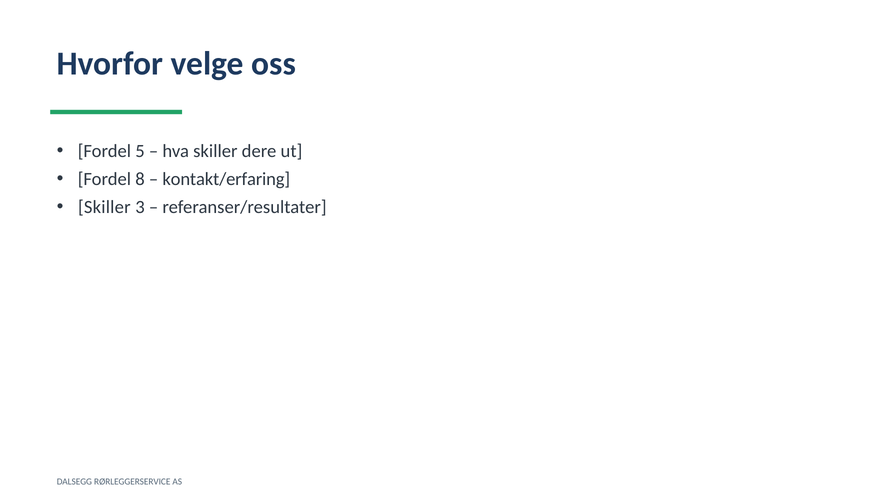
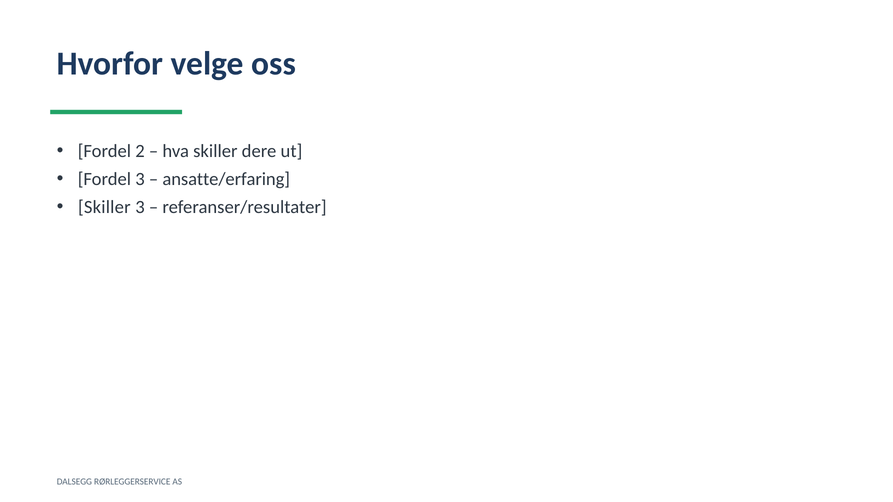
5: 5 -> 2 (140, 151)
Fordel 8: 8 -> 3 (140, 179)
kontakt/erfaring: kontakt/erfaring -> ansatte/erfaring (226, 179)
